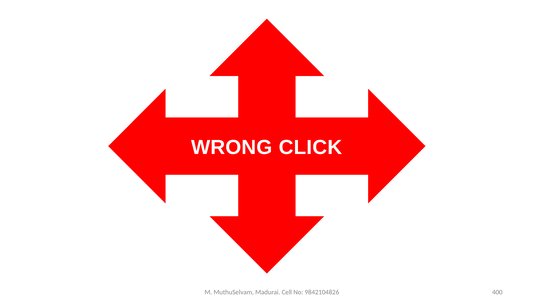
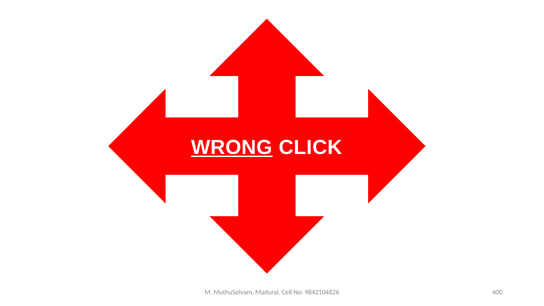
WRONG underline: none -> present (232, 148)
